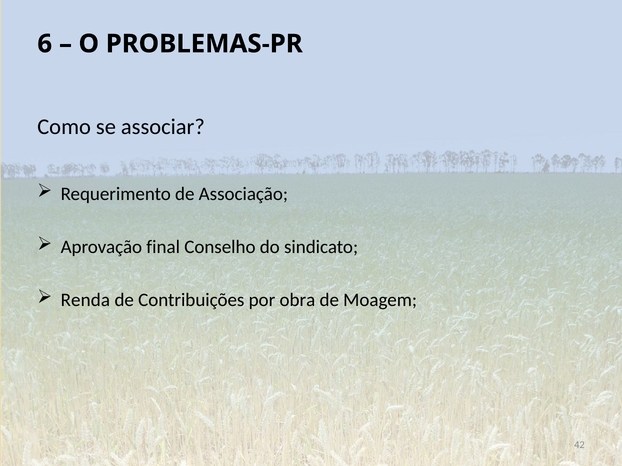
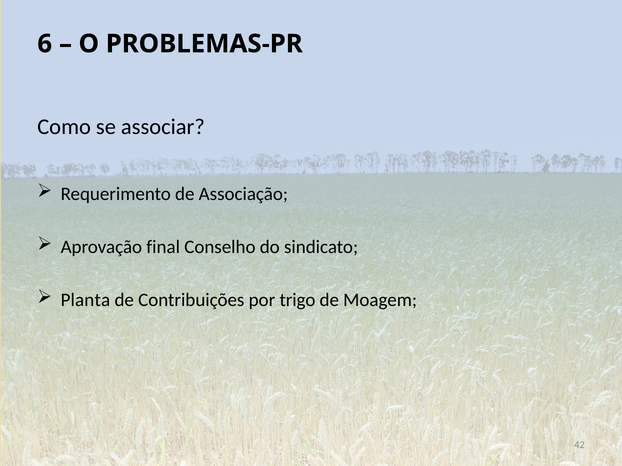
Renda: Renda -> Planta (85, 301)
obra: obra -> trigo (297, 301)
